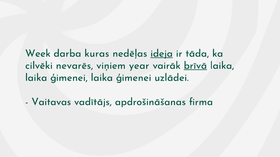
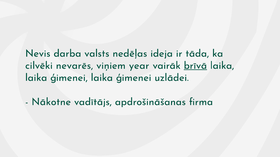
Week: Week -> Nevis (38, 54)
kuras: kuras -> valsts (97, 54)
ideja underline: present -> none (162, 54)
Vaitavas: Vaitavas -> Nākotne (51, 102)
